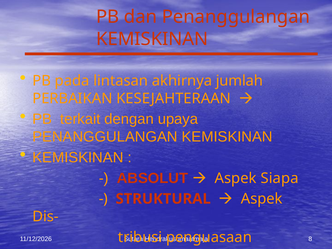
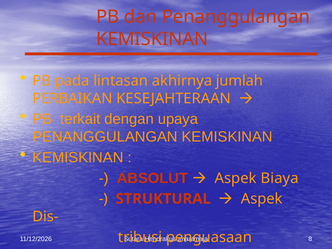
Siapa: Siapa -> Biaya (280, 178)
